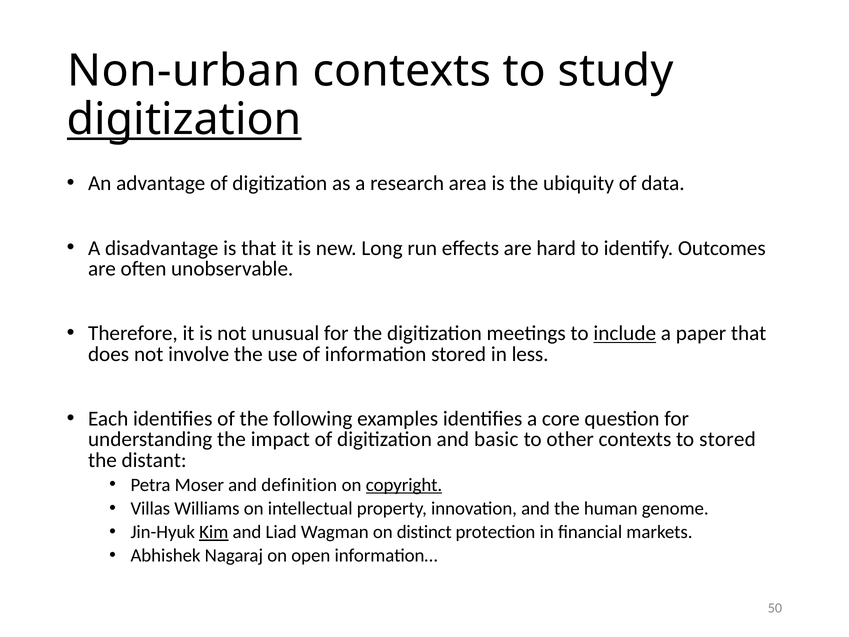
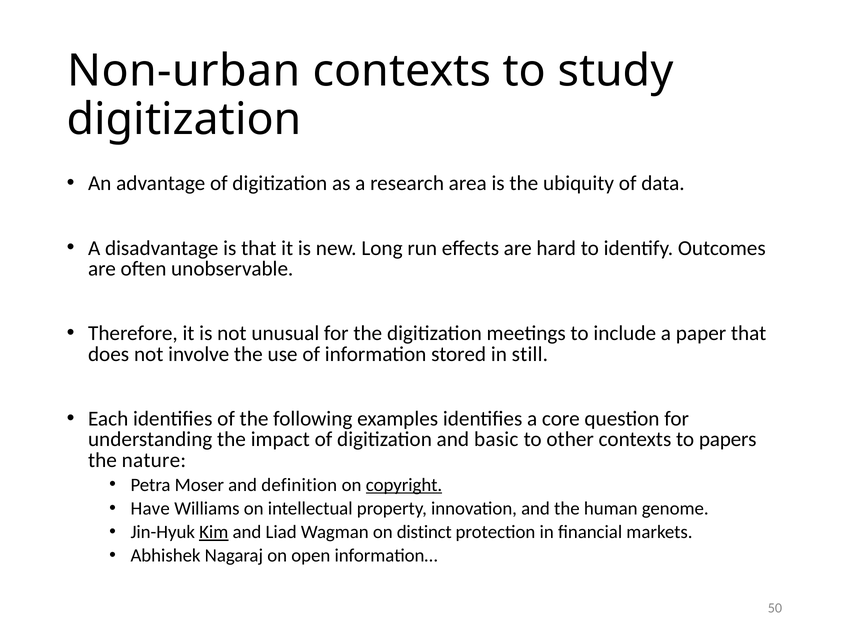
digitization underline: present -> none (184, 119)
include underline: present -> none (625, 333)
less: less -> still (530, 354)
to stored: stored -> papers (728, 439)
distant: distant -> nature (154, 460)
Villas: Villas -> Have (150, 508)
